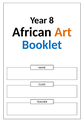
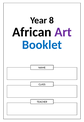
Art colour: orange -> purple (63, 32)
